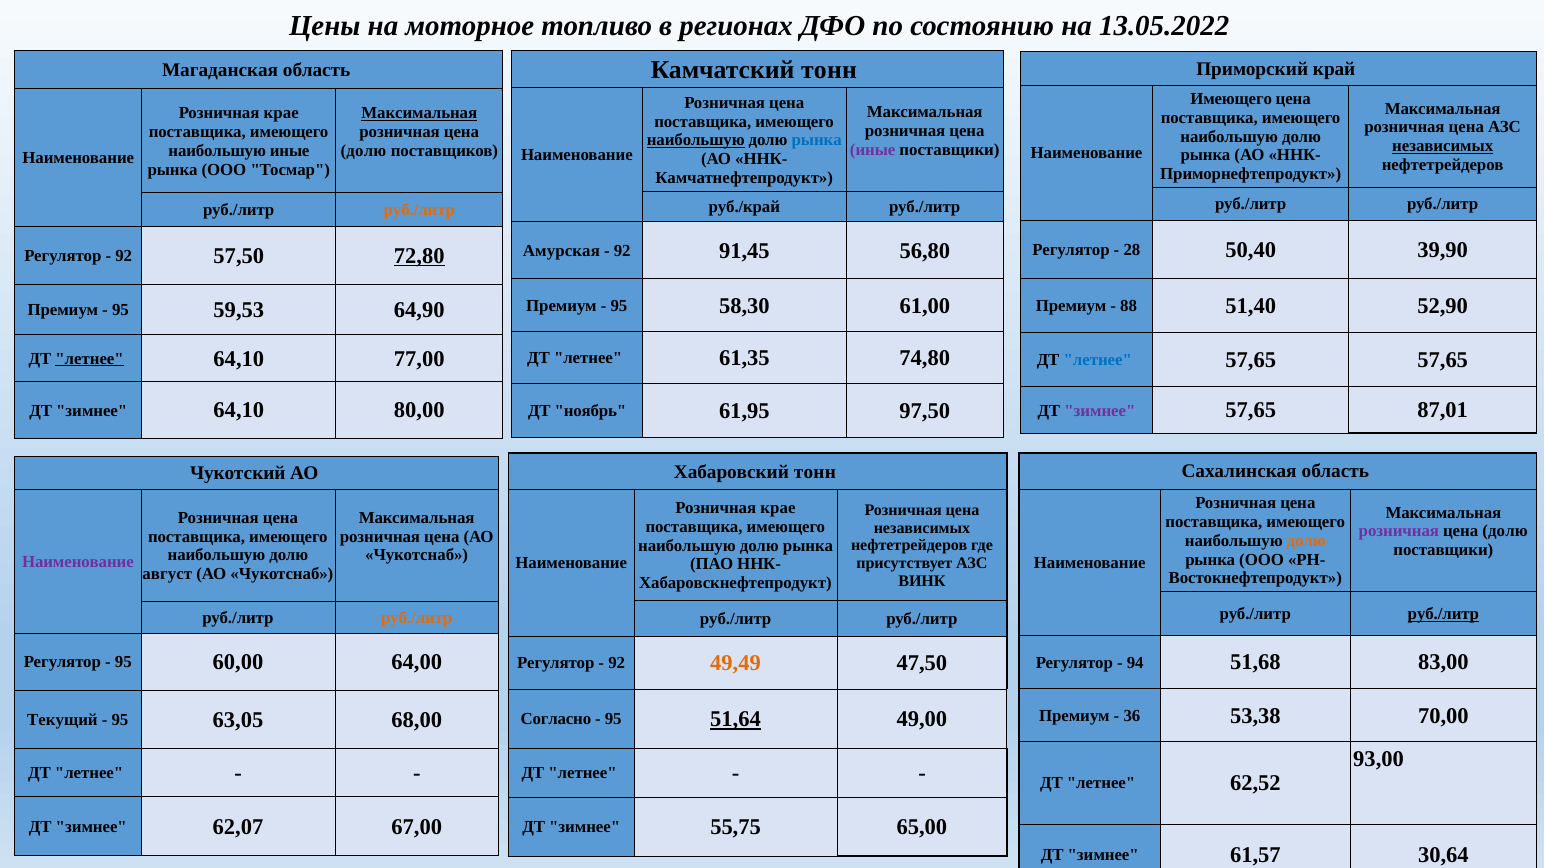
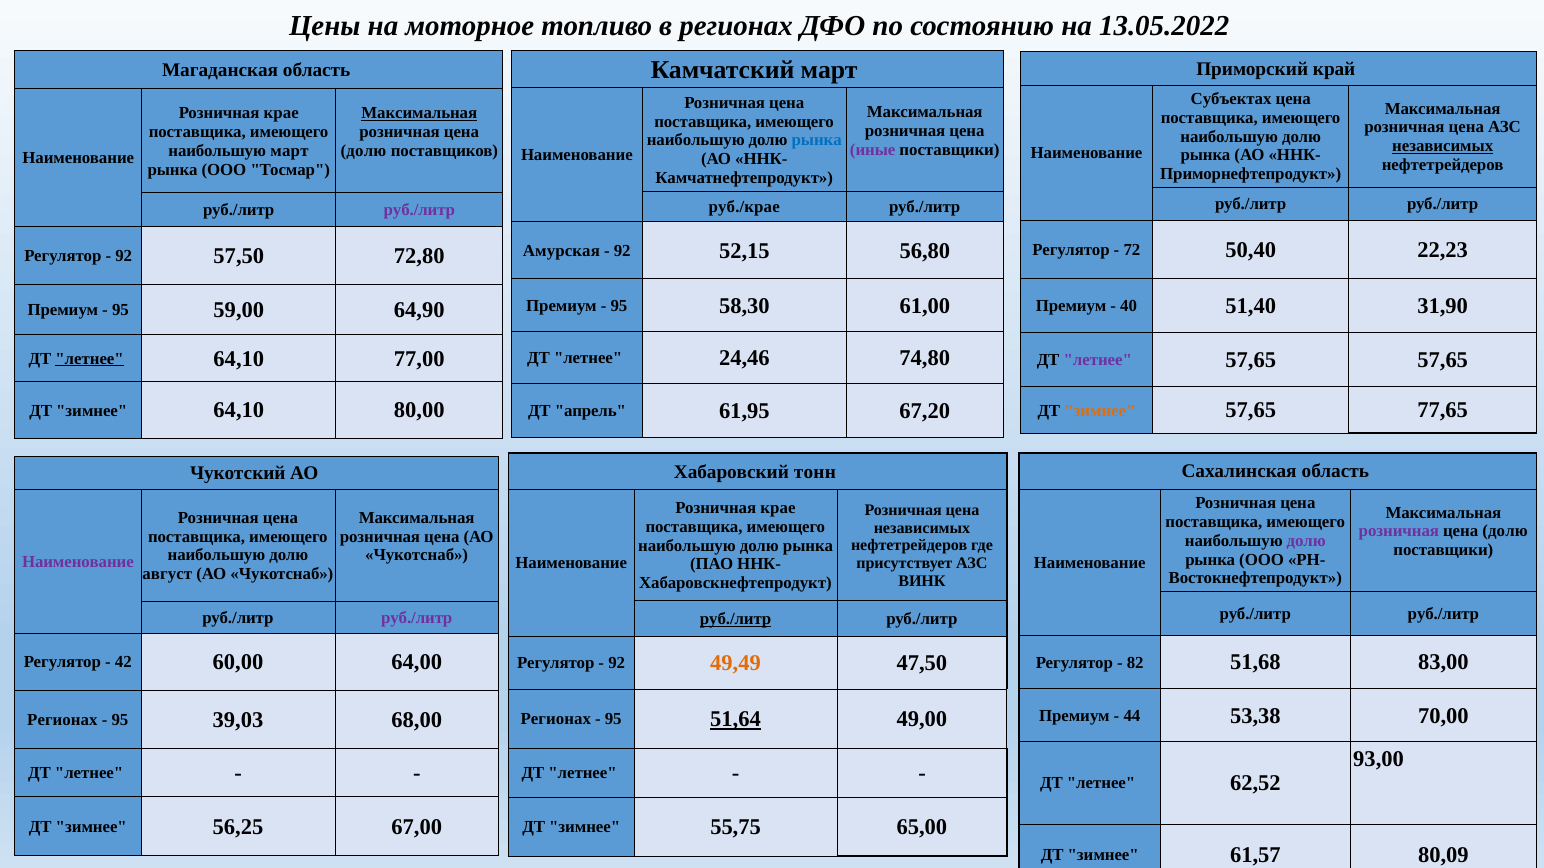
Камчатский тонн: тонн -> март (829, 70)
Имеющего: Имеющего -> Субъектах (1231, 99)
наибольшую underline: present -> none (696, 140)
наибольшую иные: иные -> март (290, 151)
руб./край: руб./край -> руб./крае (744, 207)
руб./литр colour: orange -> purple (419, 210)
28: 28 -> 72 (1132, 250)
39,90: 39,90 -> 22,23 (1443, 250)
91,45: 91,45 -> 52,15 (744, 251)
72,80 underline: present -> none (419, 256)
88: 88 -> 40 (1129, 306)
52,90: 52,90 -> 31,90 (1443, 307)
59,53: 59,53 -> 59,00 (239, 310)
61,35: 61,35 -> 24,46 (744, 358)
летнее colour: blue -> purple (1098, 361)
зимнее colour: purple -> orange (1100, 411)
87,01: 87,01 -> 77,65 (1443, 411)
ноябрь: ноябрь -> апрель (590, 411)
97,50: 97,50 -> 67,20 (925, 411)
долю colour: orange -> purple (1306, 541)
руб./литр underline: present -> none (1443, 614)
руб./литр colour: orange -> purple (417, 619)
руб./литр underline: none -> present (736, 619)
95: 95 -> 42 (123, 663)
94: 94 -> 82 (1135, 663)
36: 36 -> 44 (1132, 716)
Согласно: Согласно -> Регионах (556, 719)
Текущий: Текущий -> Регионах (62, 720)
63,05: 63,05 -> 39,03 (238, 720)
62,07: 62,07 -> 56,25 (238, 827)
30,64: 30,64 -> 80,09 (1443, 856)
